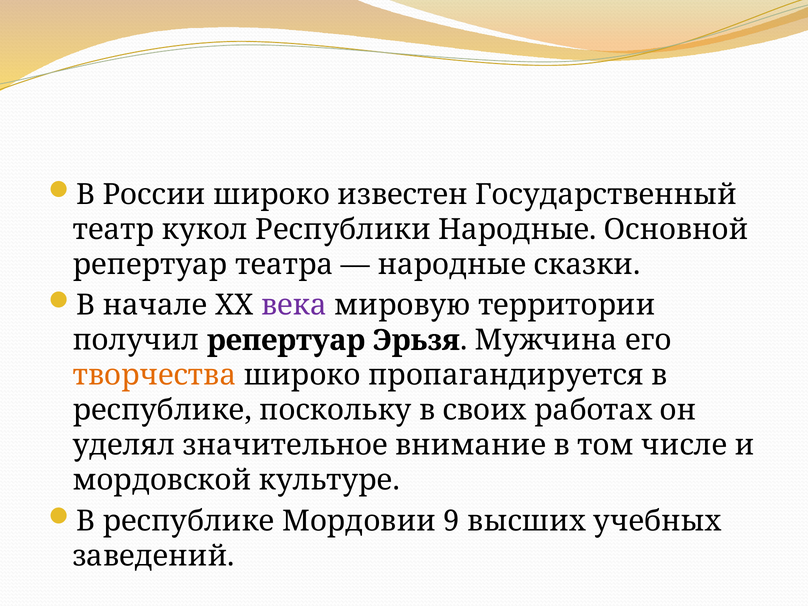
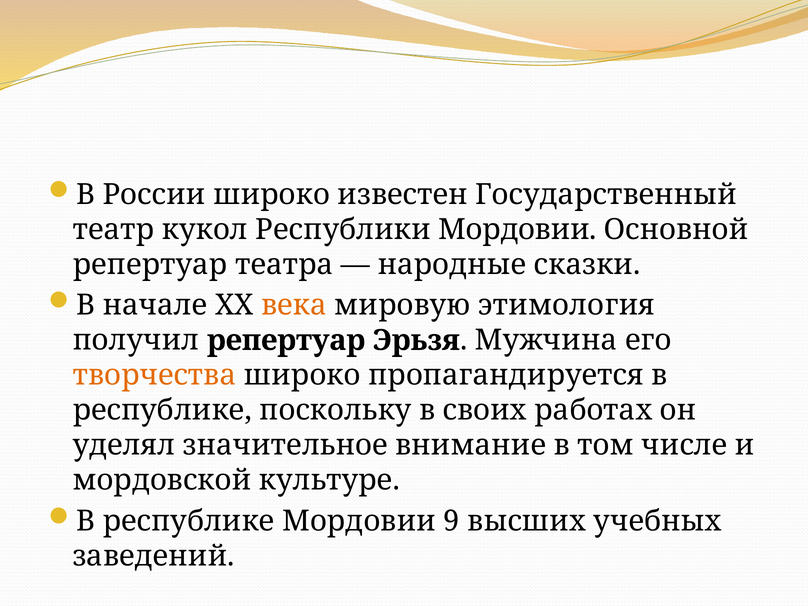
Республики Народные: Народные -> Мордовии (517, 230)
века colour: purple -> orange (294, 305)
территории: территории -> этимология (567, 305)
